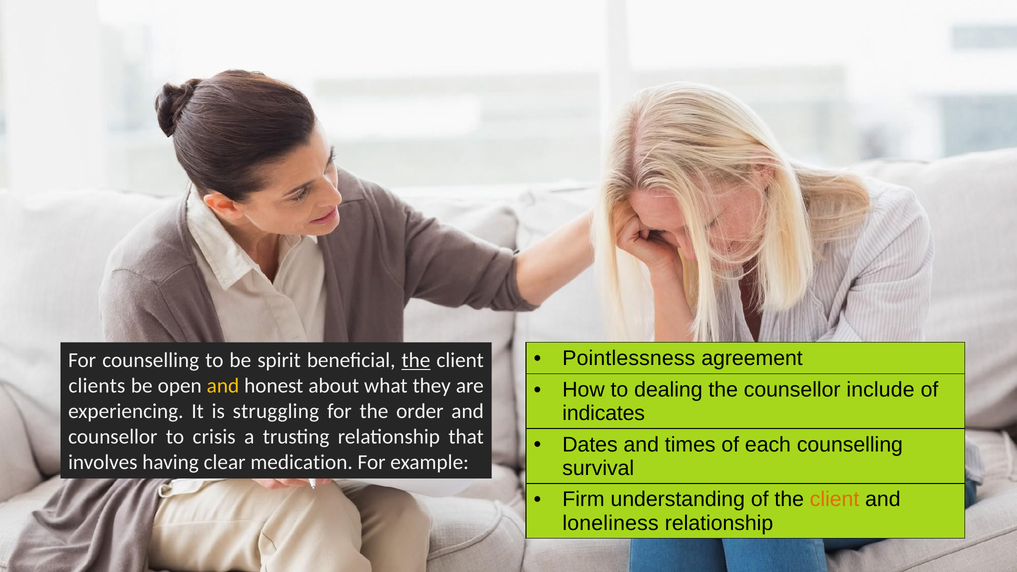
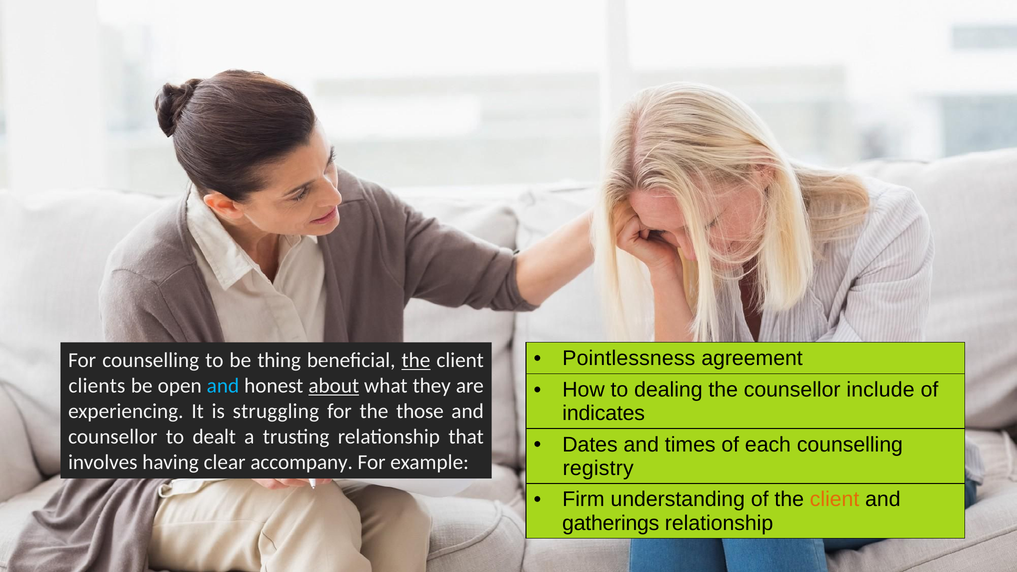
spirit: spirit -> thing (279, 360)
and colour: yellow -> light blue (223, 386)
about underline: none -> present (334, 386)
order: order -> those (420, 411)
crisis: crisis -> dealt (214, 437)
medication: medication -> accompany (302, 462)
survival: survival -> registry (598, 468)
loneliness: loneliness -> gatherings (611, 523)
